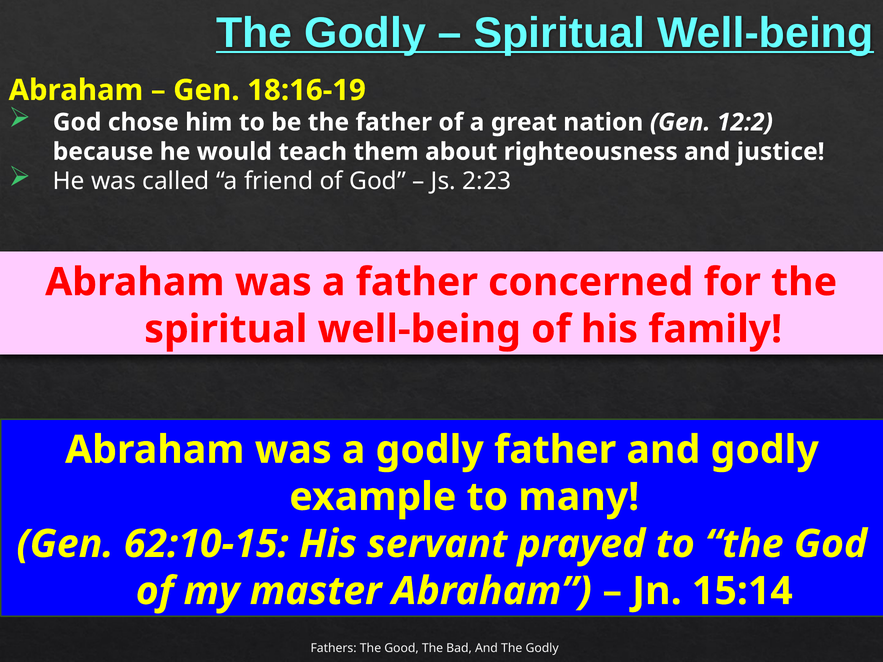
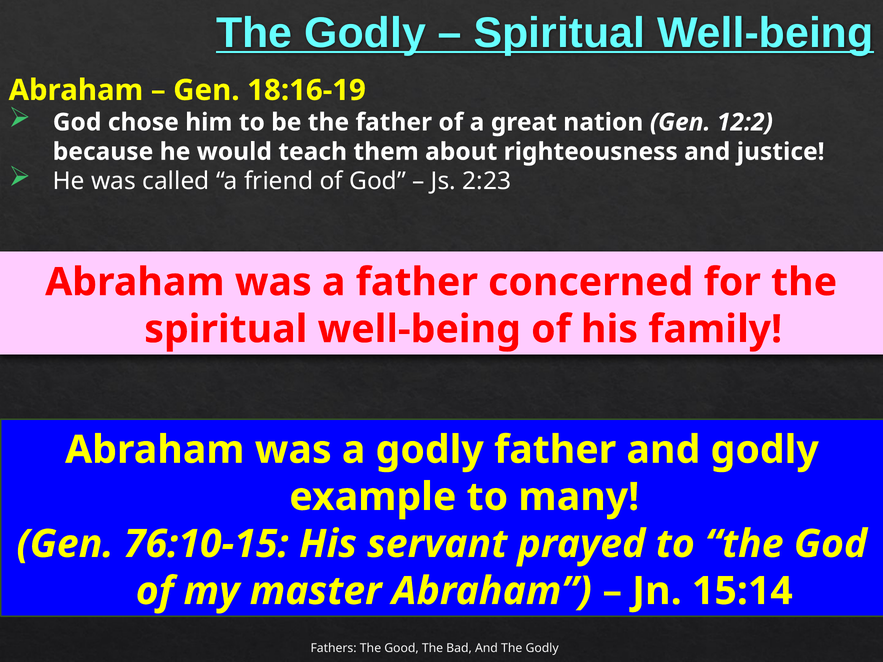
62:10-15: 62:10-15 -> 76:10-15 (206, 544)
